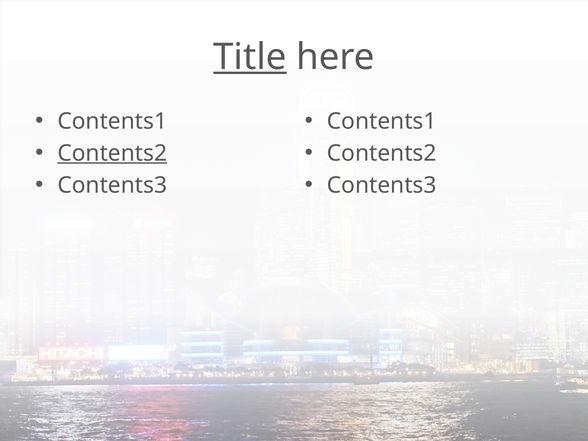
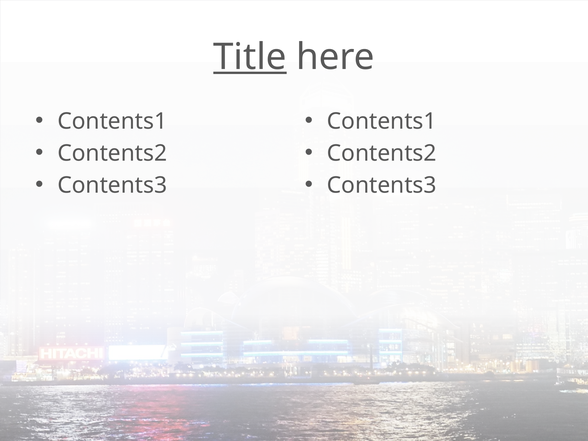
Contents2 underline: present -> none (112, 153)
